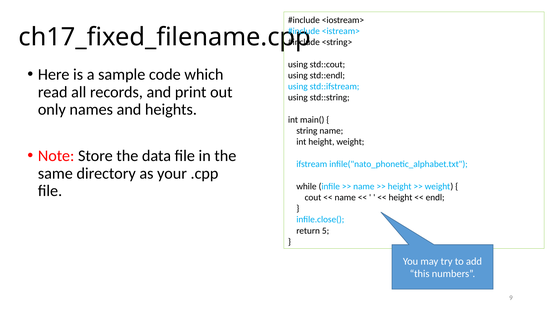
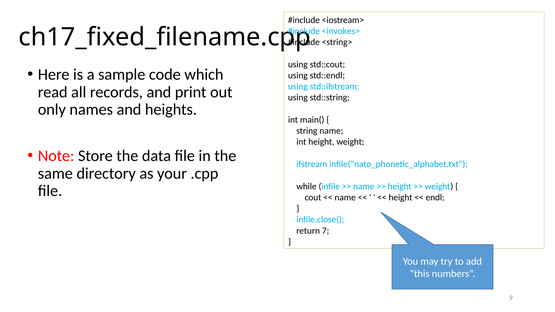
<istream>: <istream> -> <invokes> (341, 31)
5: 5 -> 7 (326, 231)
